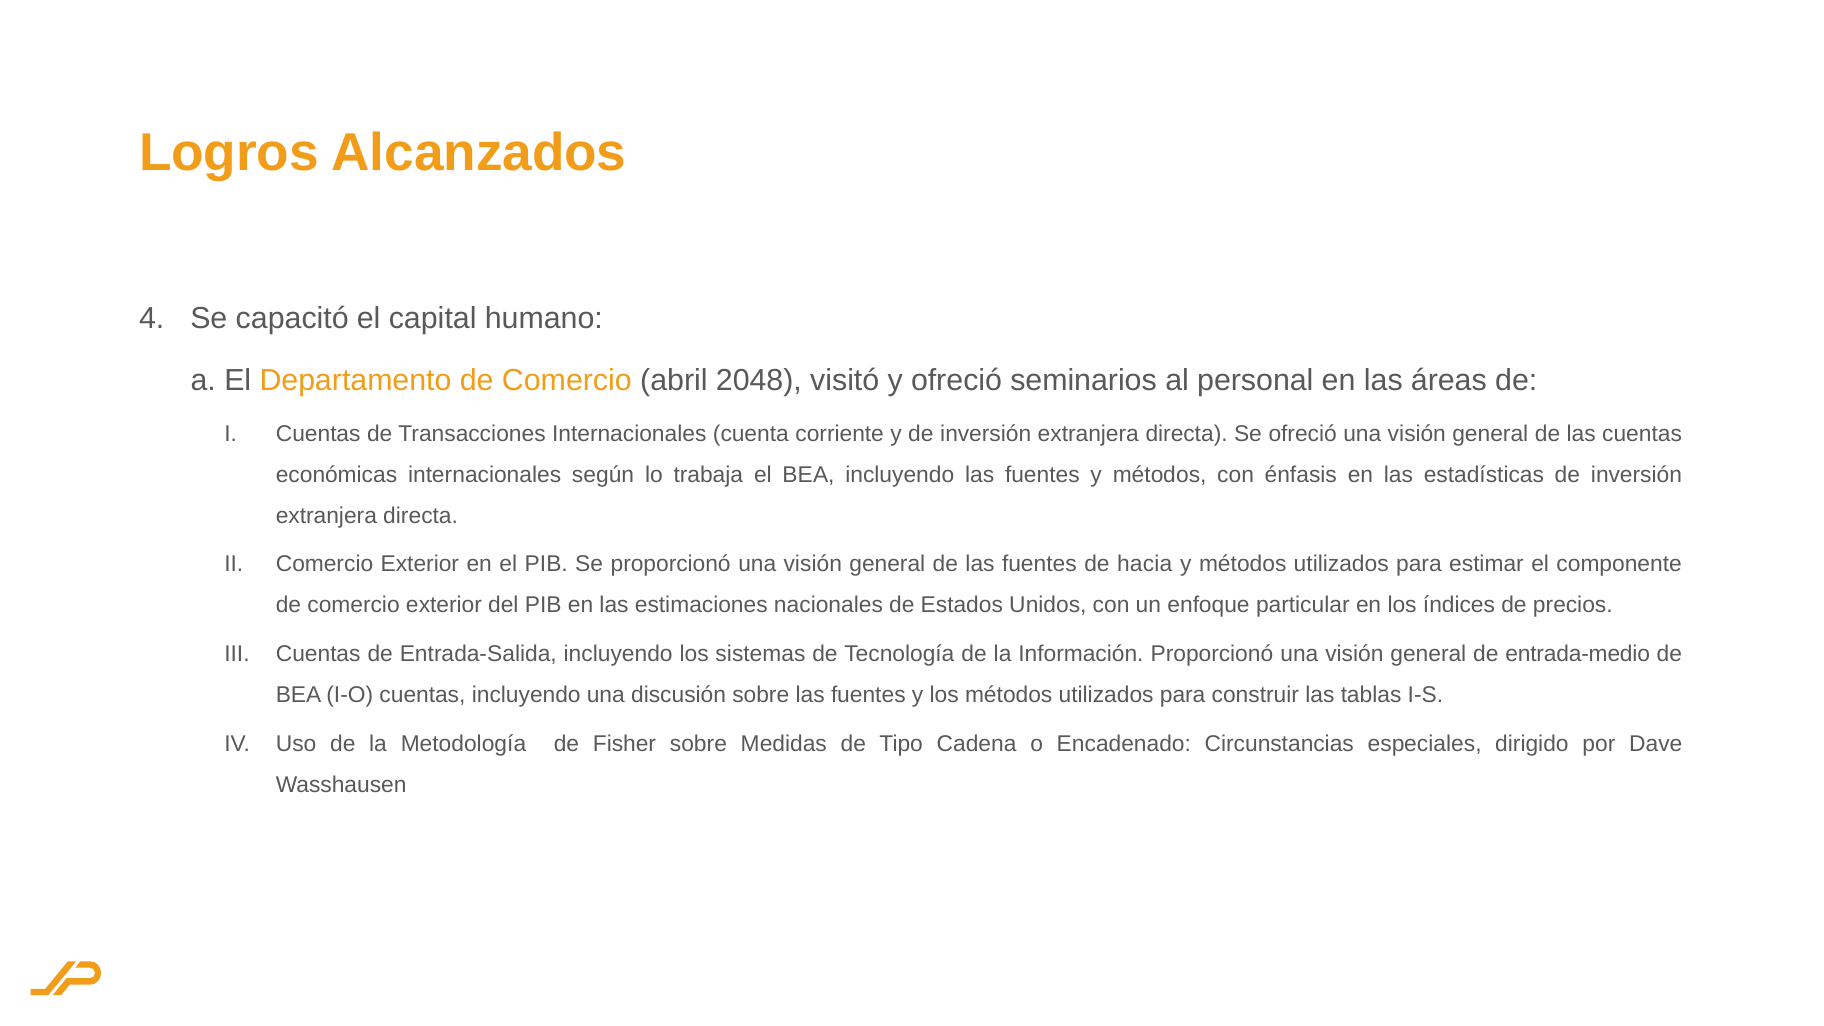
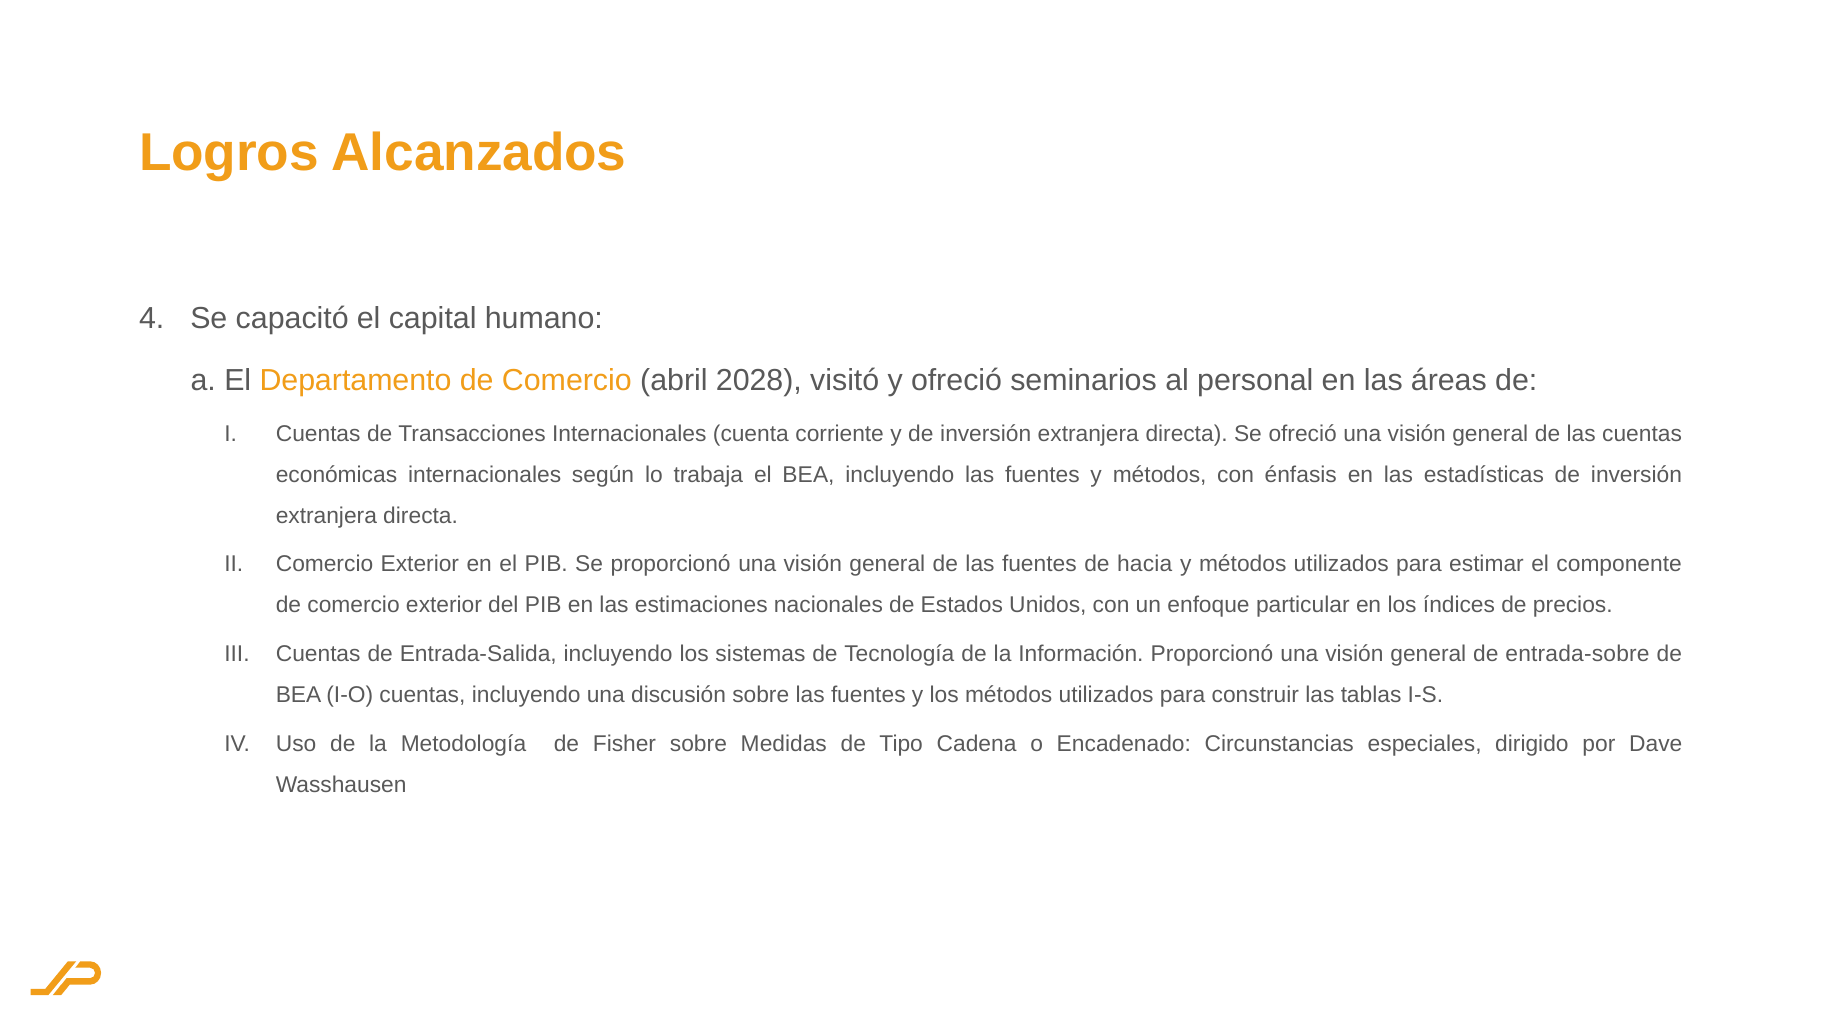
2048: 2048 -> 2028 (759, 381)
entrada-medio: entrada-medio -> entrada-sobre (1578, 654)
